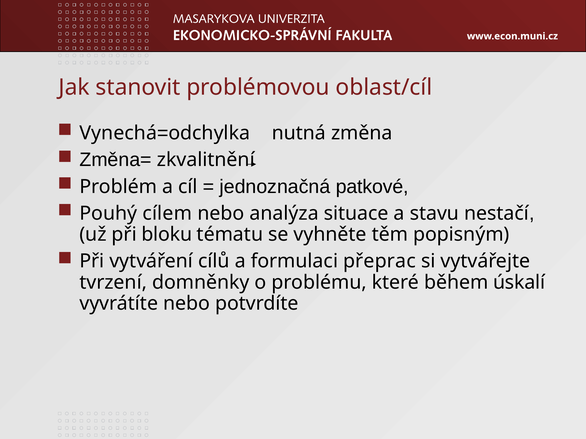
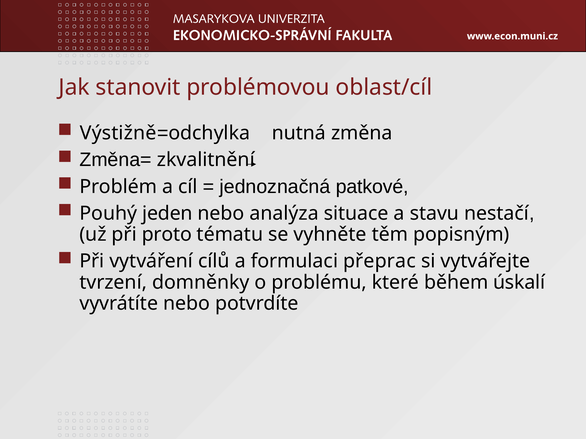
Vynechá: Vynechá -> Výstižně (118, 133)
cílem: cílem -> jeden (167, 214)
bloku: bloku -> proto (167, 235)
